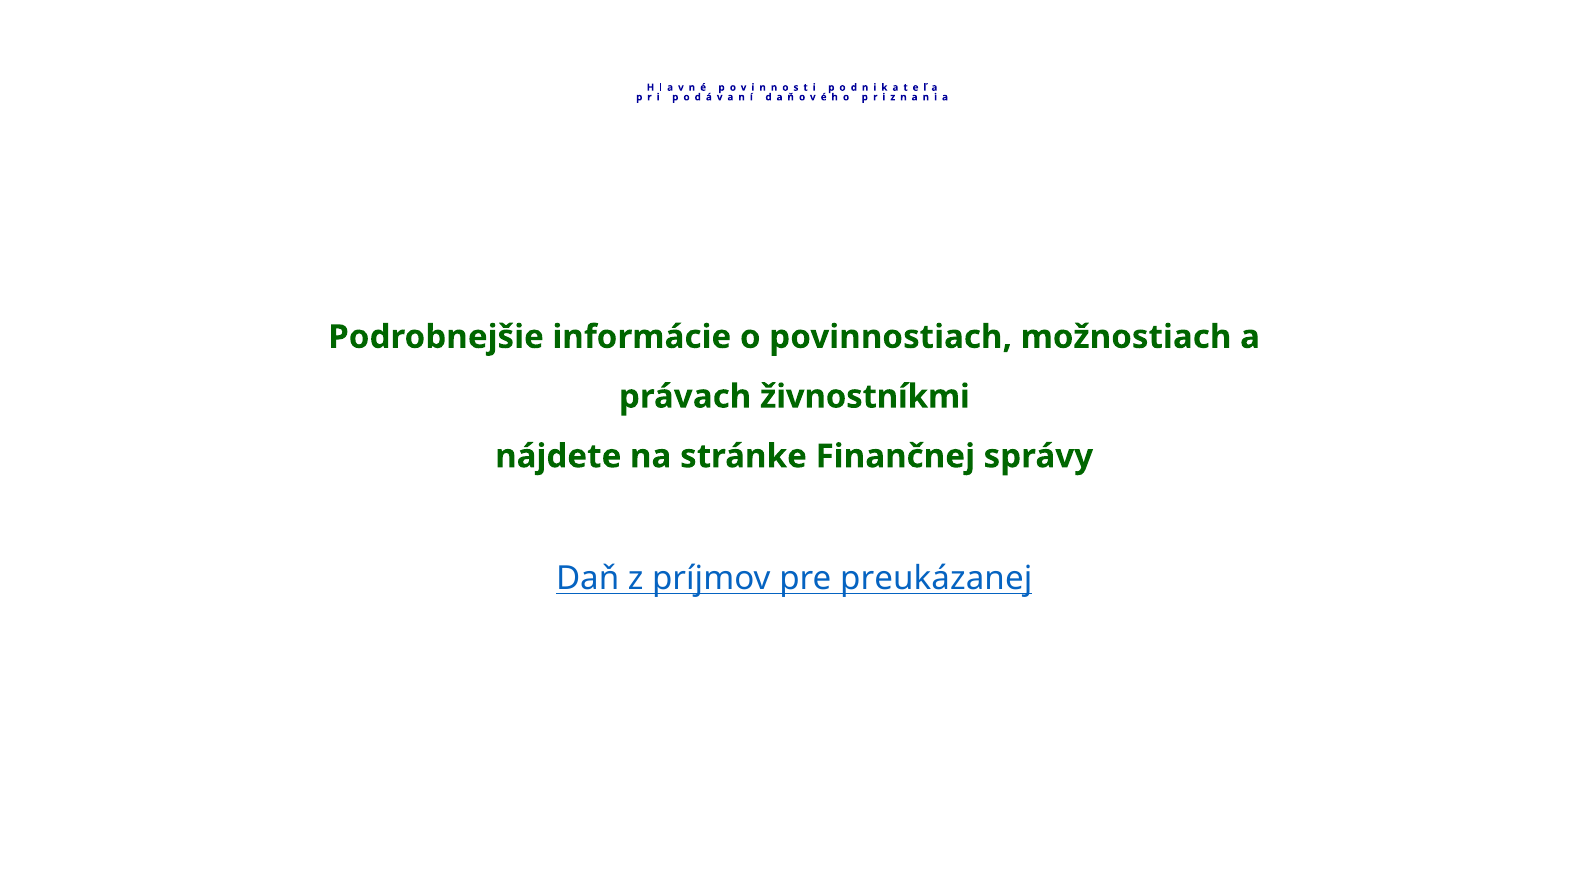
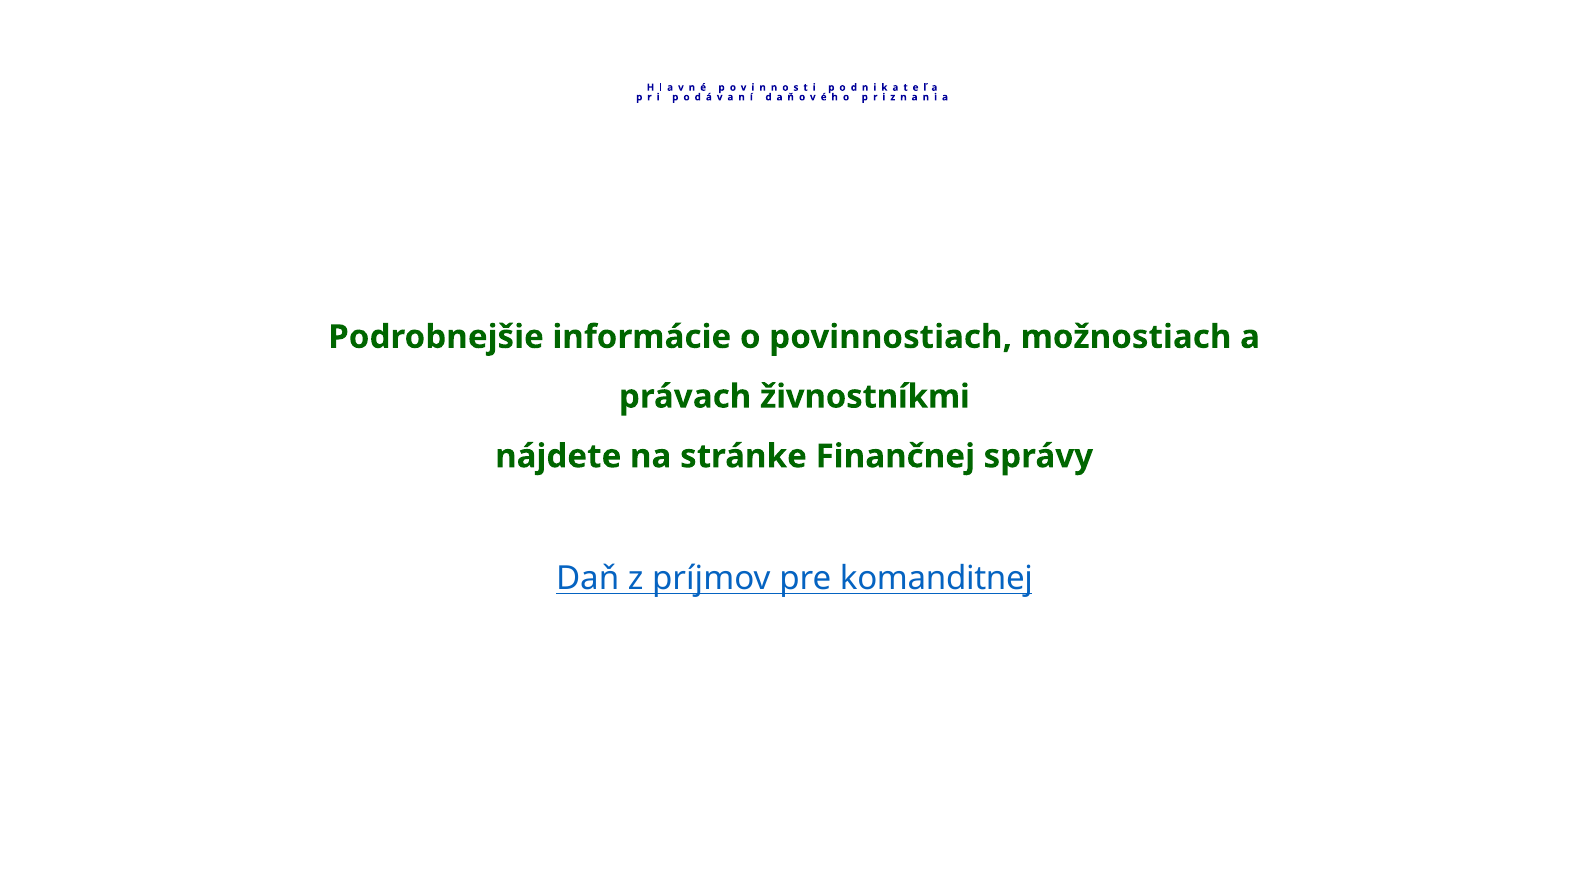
preukázanej: preukázanej -> komanditnej (936, 578)
